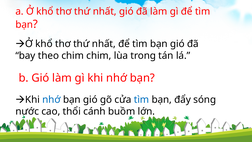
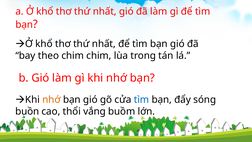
nhớ colour: blue -> orange (51, 99)
nước: nước -> buồn (27, 111)
cánh: cánh -> vắng (94, 111)
